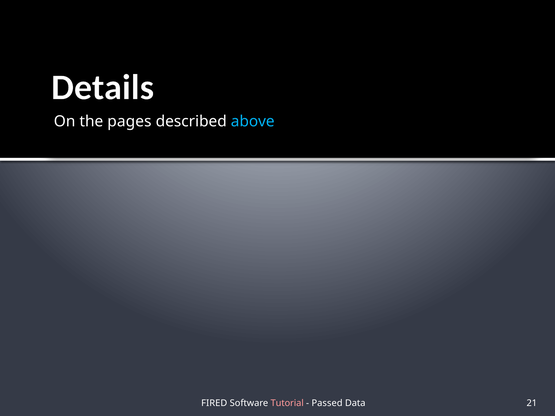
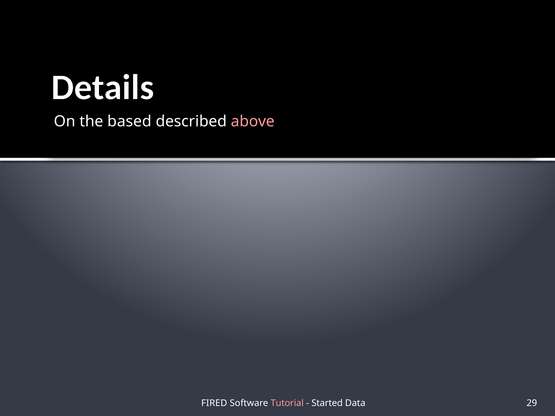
pages: pages -> based (129, 121)
above colour: light blue -> pink (253, 121)
Passed: Passed -> Started (327, 403)
21: 21 -> 29 (532, 403)
